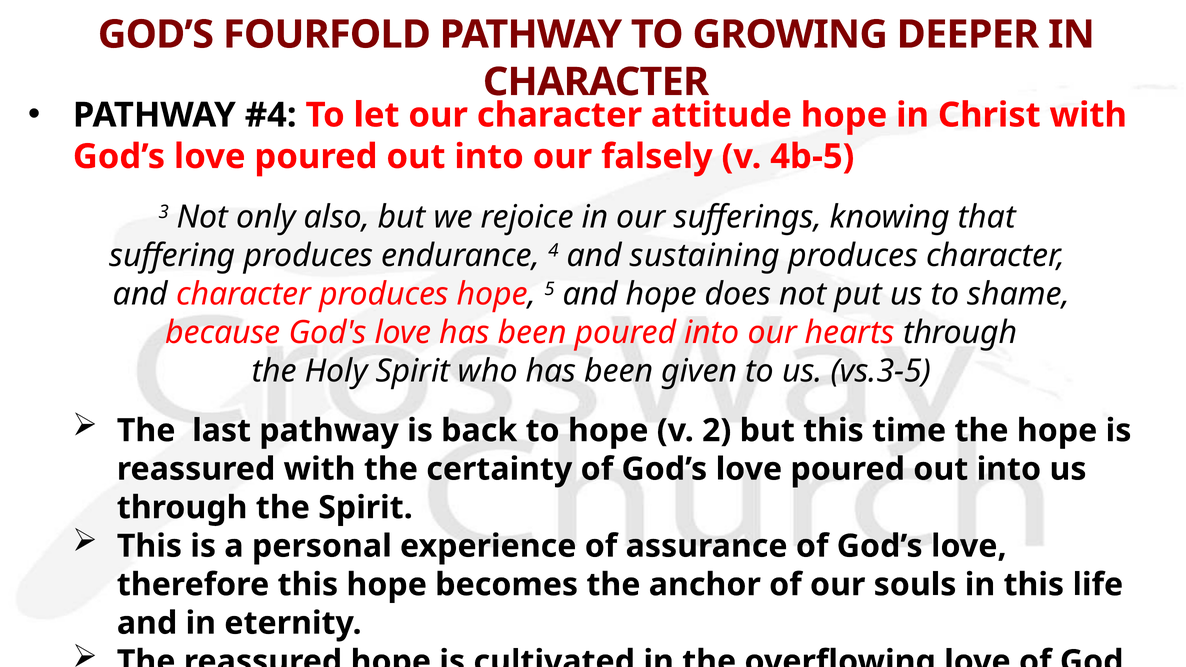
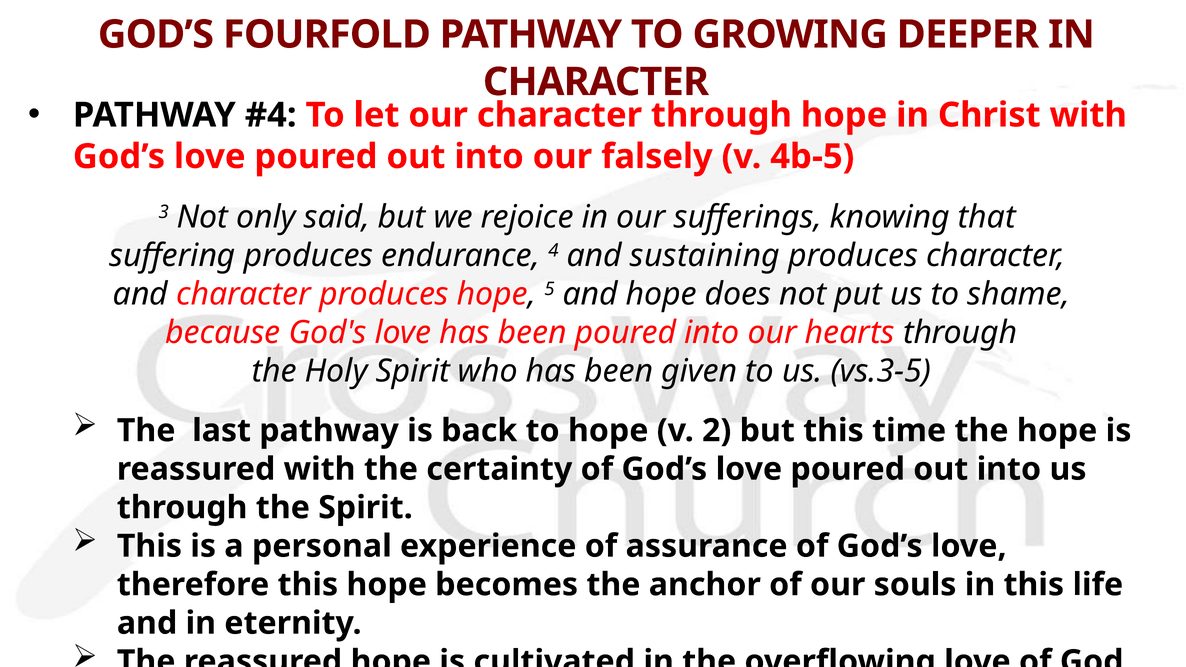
character attitude: attitude -> through (721, 115)
also: also -> said (337, 217)
